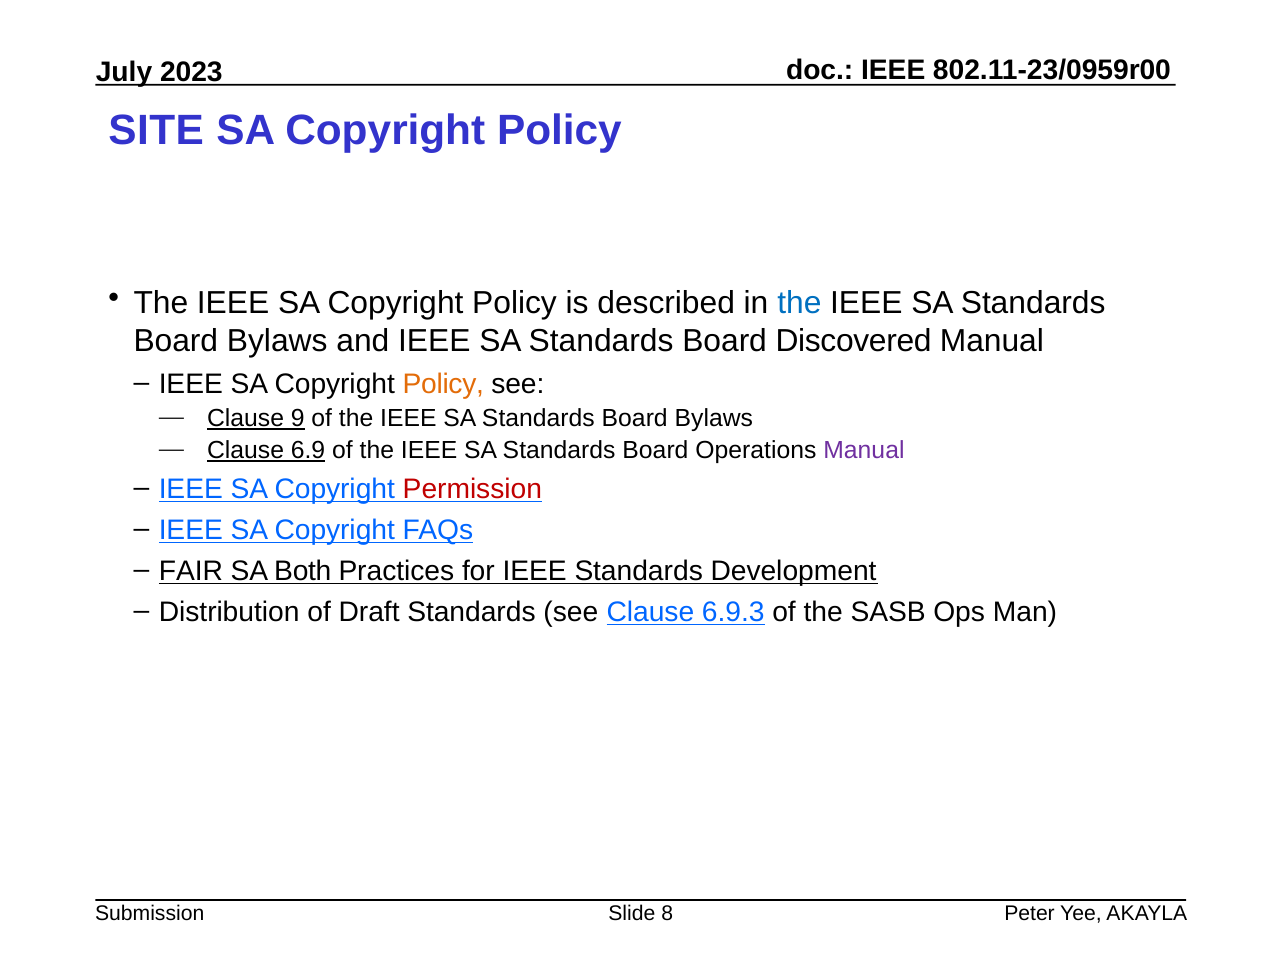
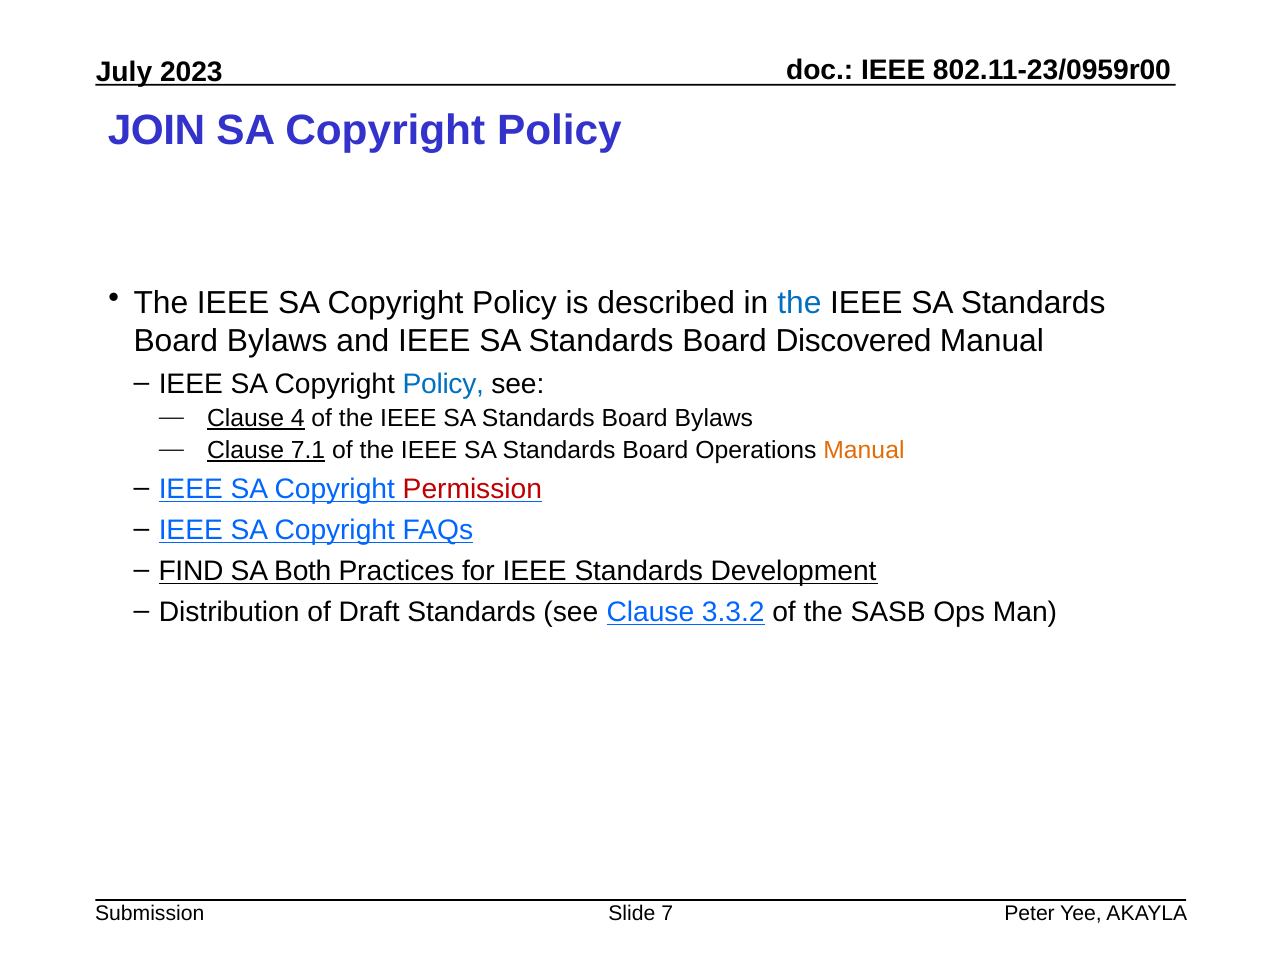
SITE: SITE -> JOIN (157, 130)
Policy colour: orange -> blue (443, 384)
9: 9 -> 4 (298, 418)
6.9: 6.9 -> 7.1 (308, 450)
Manual colour: purple -> orange (864, 450)
FAIR: FAIR -> FIND (191, 571)
6.9.3: 6.9.3 -> 3.3.2 (733, 612)
8: 8 -> 7 (667, 914)
